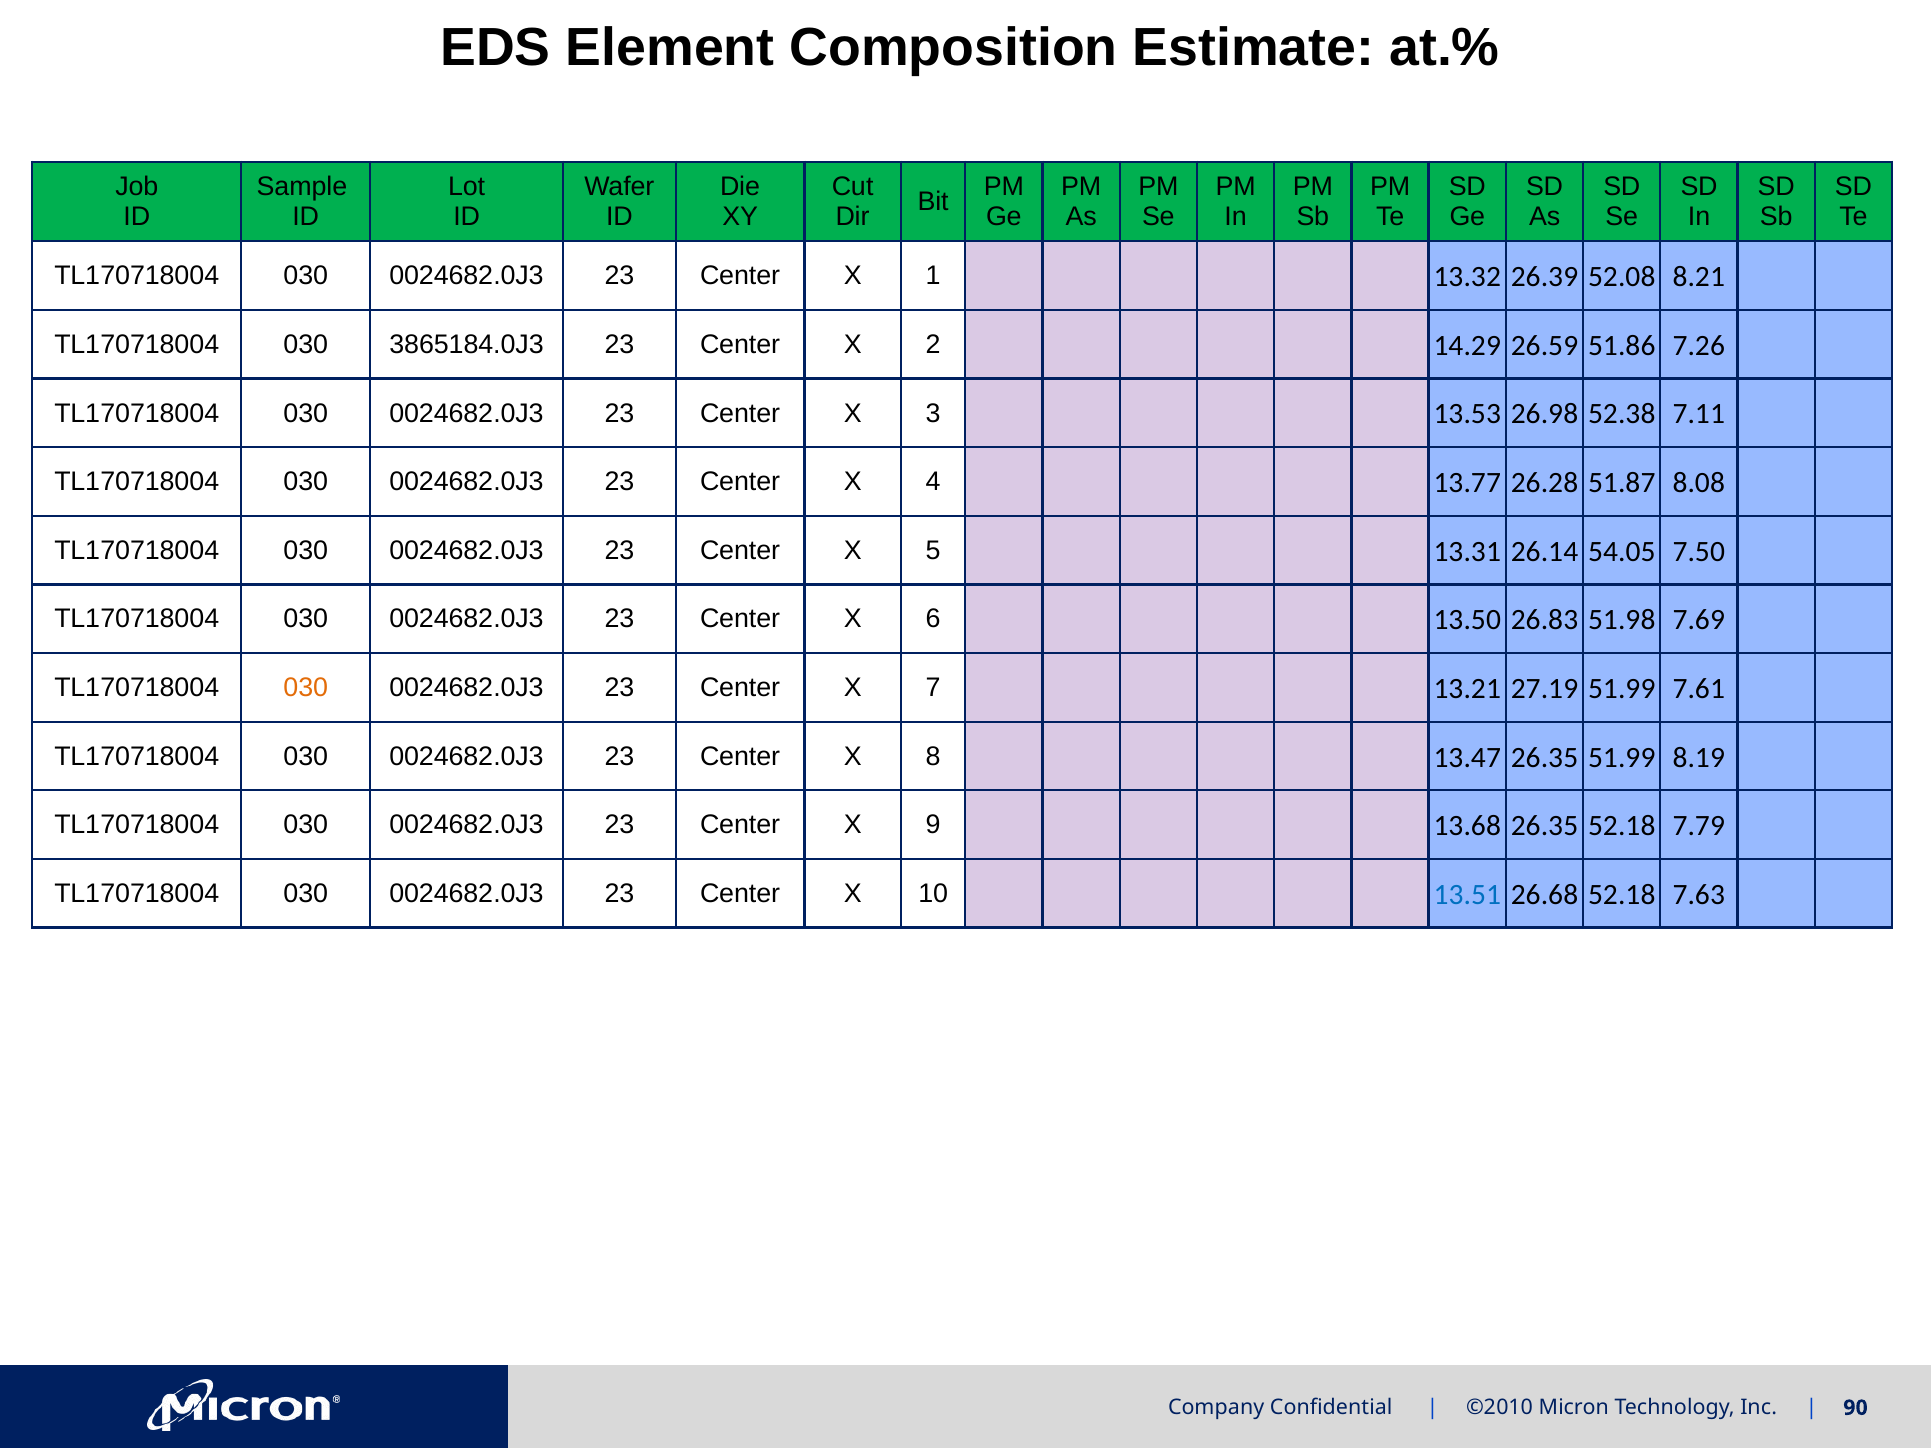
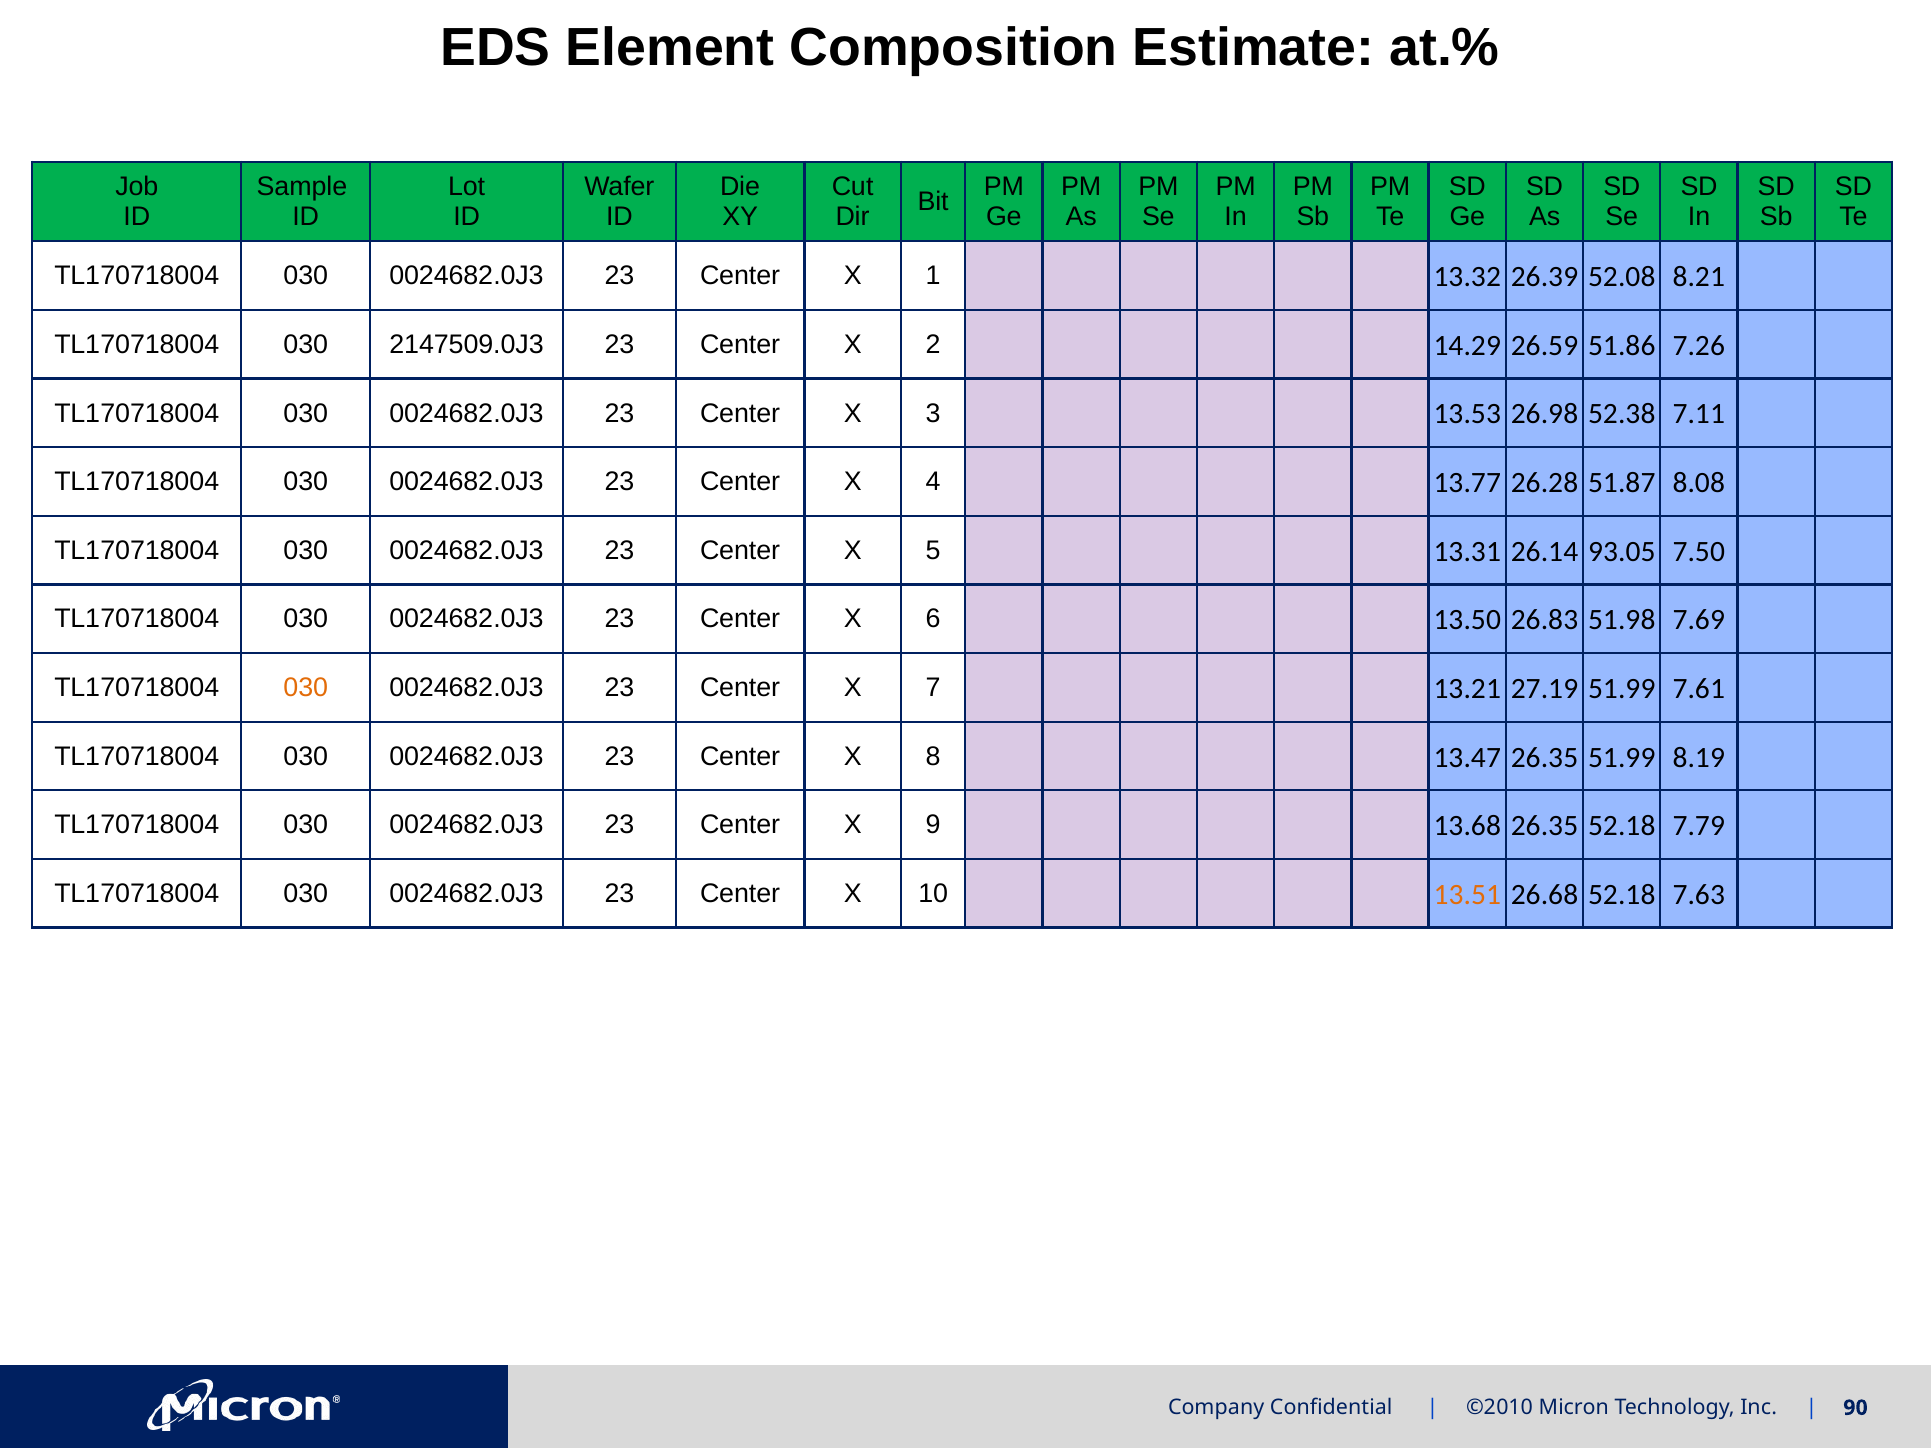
3865184.0J3: 3865184.0J3 -> 2147509.0J3 (467, 345)
54.05: 54.05 -> 93.05 (1622, 552)
13.51 colour: blue -> orange (1467, 895)
